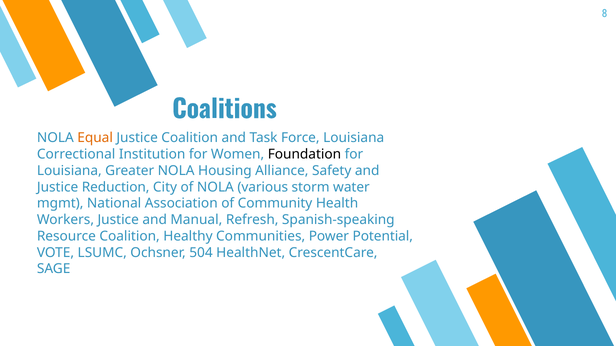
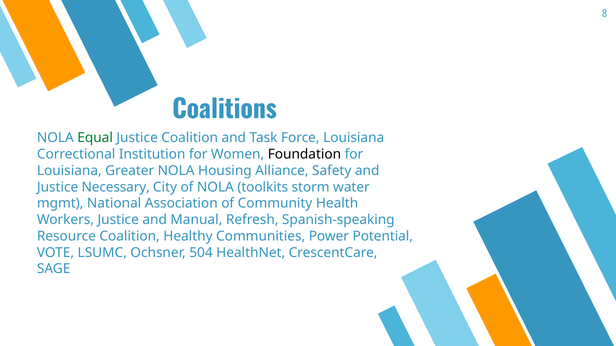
Equal colour: orange -> green (95, 138)
Reduction: Reduction -> Necessary (116, 187)
various: various -> toolkits (263, 187)
